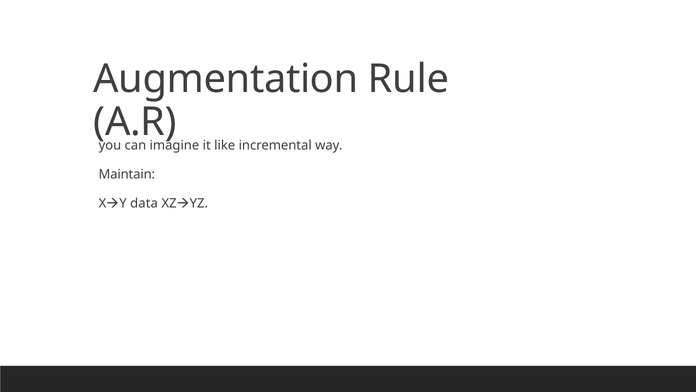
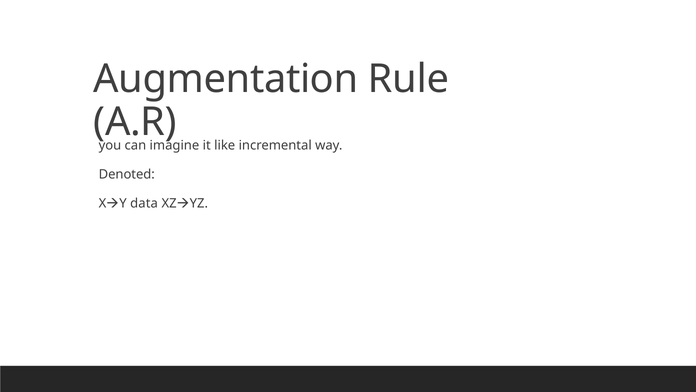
Maintain: Maintain -> Denoted (127, 174)
